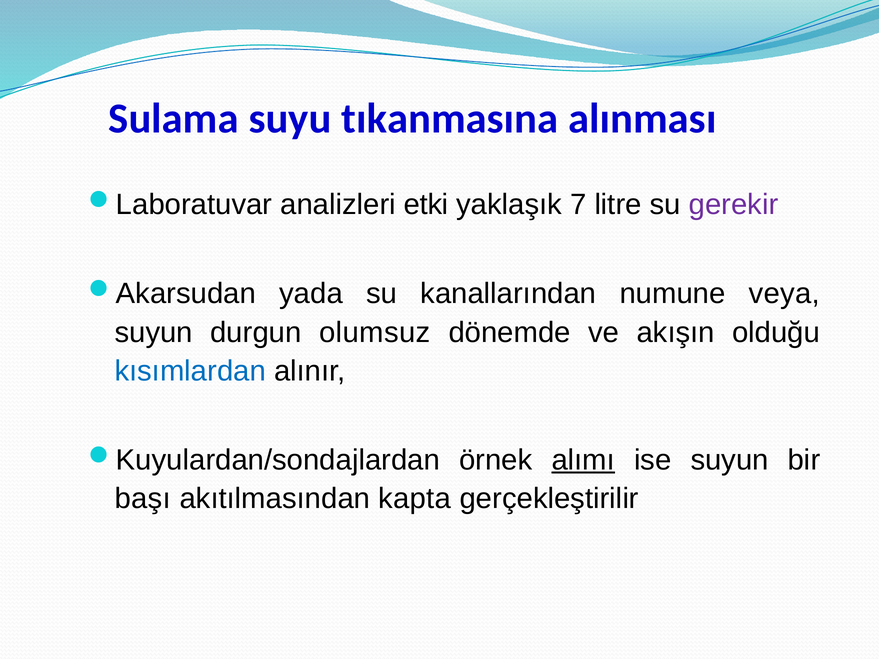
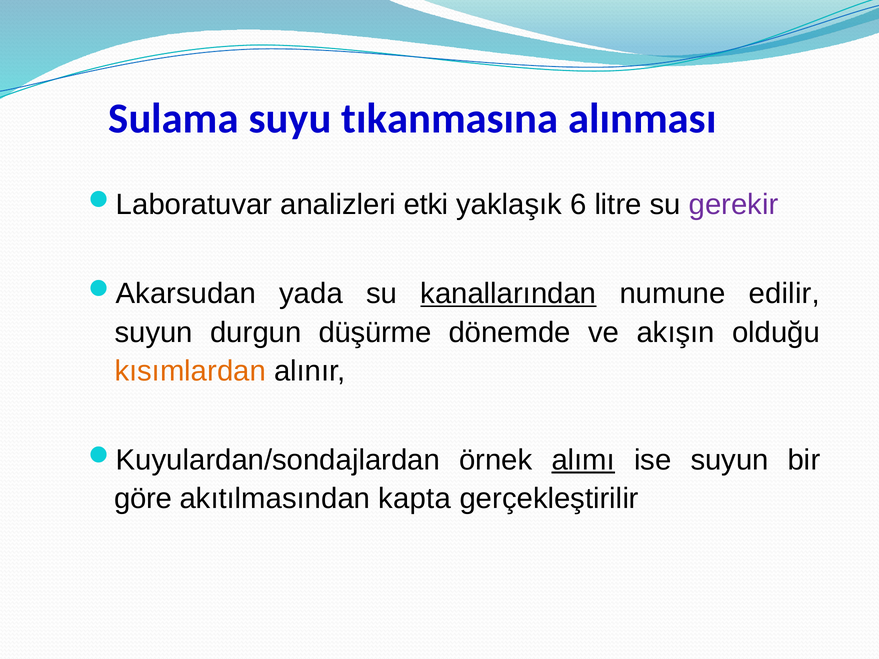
7: 7 -> 6 (578, 205)
kanallarından underline: none -> present (508, 294)
veya: veya -> edilir (784, 294)
olumsuz: olumsuz -> düşürme (375, 332)
kısımlardan colour: blue -> orange (190, 371)
başı: başı -> göre (143, 499)
